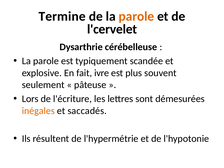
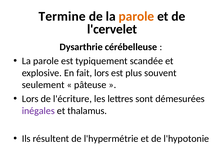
fait ivre: ivre -> lors (102, 73)
inégales colour: orange -> purple (38, 111)
saccadés: saccadés -> thalamus (87, 111)
